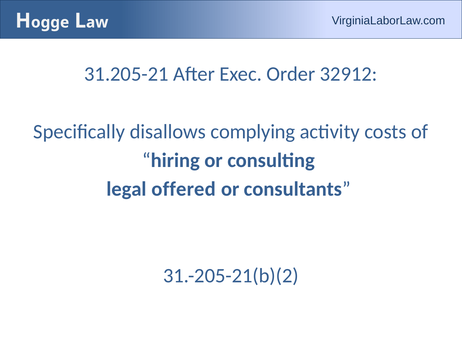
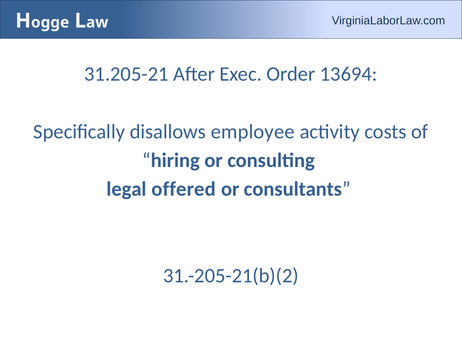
32912: 32912 -> 13694 (349, 74)
complying: complying -> employee (253, 131)
